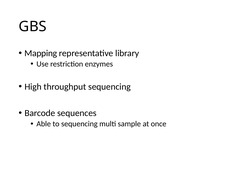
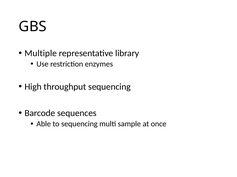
Mapping: Mapping -> Multiple (41, 53)
